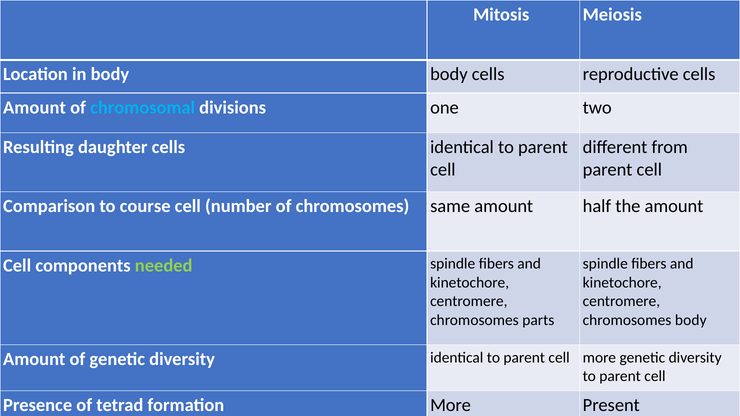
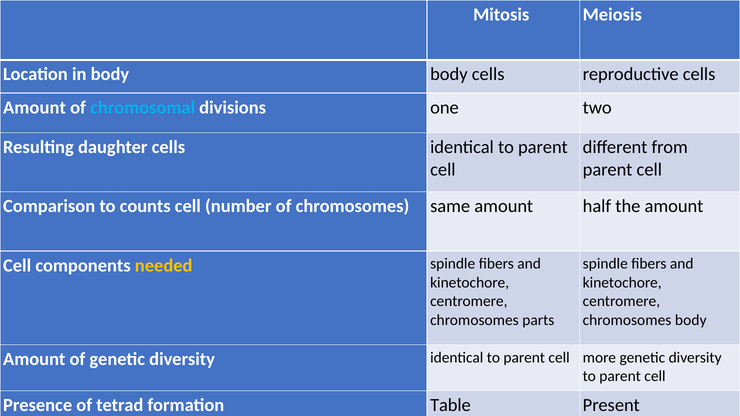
course: course -> counts (145, 206)
needed colour: light green -> yellow (164, 266)
formation More: More -> Table (450, 405)
